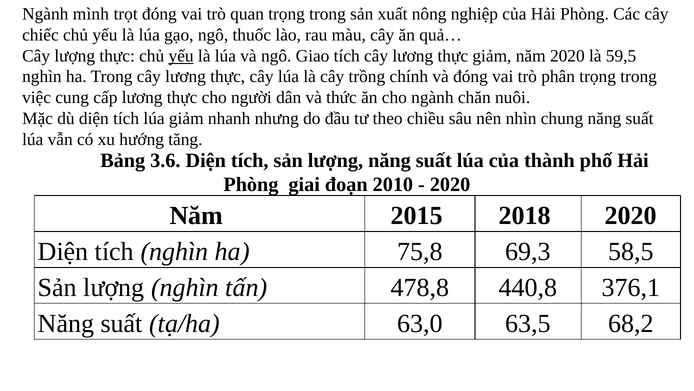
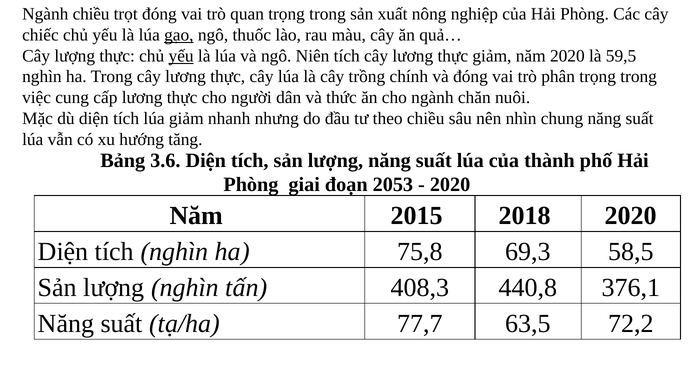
Ngành mình: mình -> chiều (91, 14)
gạo underline: none -> present (179, 35)
Giao: Giao -> Niên (313, 56)
2010: 2010 -> 2053 (393, 184)
478,8: 478,8 -> 408,3 (420, 287)
63,0: 63,0 -> 77,7 (420, 323)
68,2: 68,2 -> 72,2 (631, 323)
